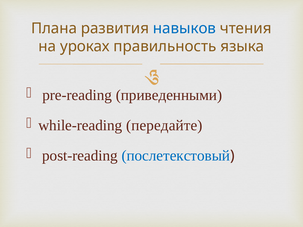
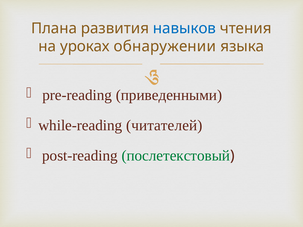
правильность: правильность -> обнаружении (165, 46)
передайте: передайте -> читателей (164, 126)
послетекстовый colour: blue -> green (176, 156)
